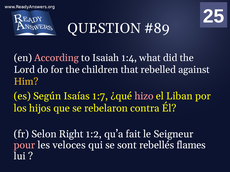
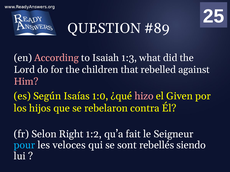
1:4: 1:4 -> 1:3 (129, 58)
Him colour: yellow -> pink (26, 82)
1:7: 1:7 -> 1:0 (100, 96)
Liban: Liban -> Given (180, 96)
pour colour: pink -> light blue (24, 146)
flames: flames -> siendo (191, 146)
